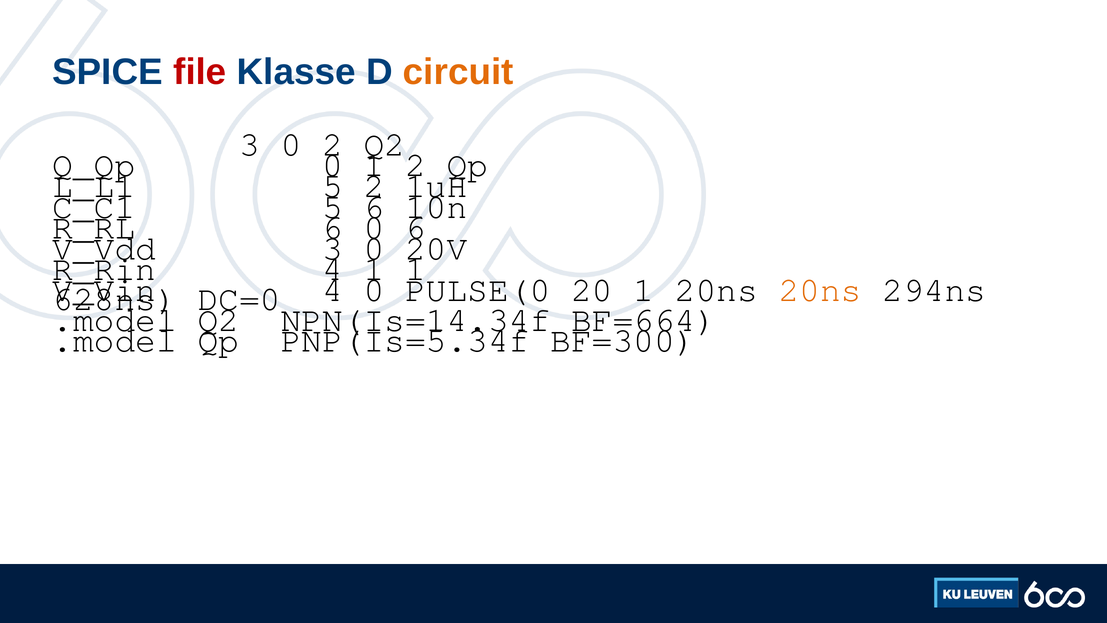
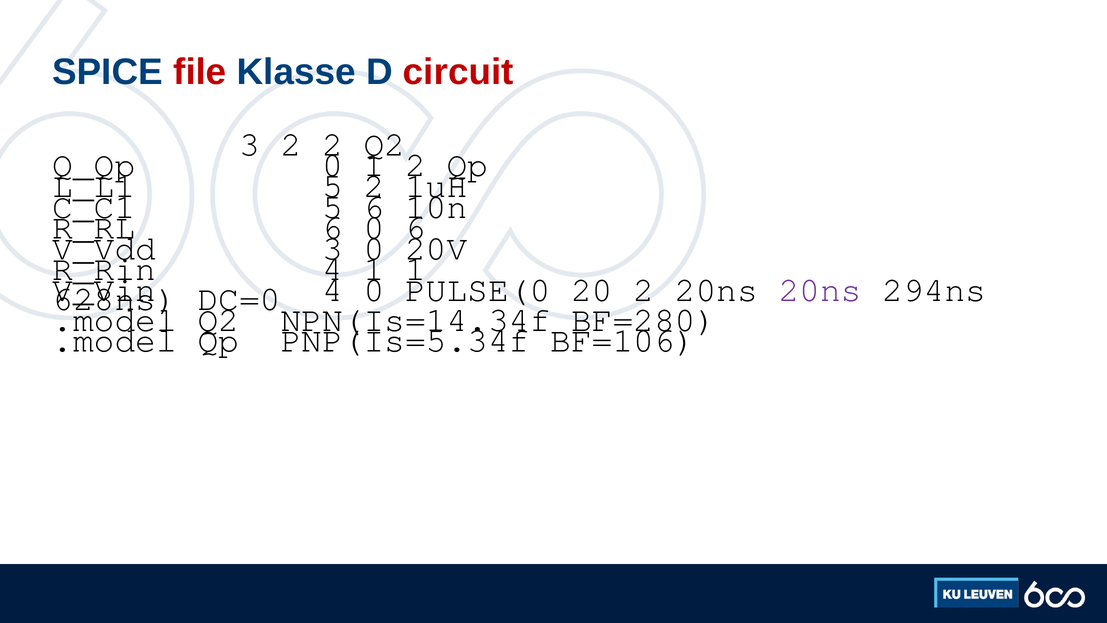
circuit colour: orange -> red (458, 72)
0: 0 -> 2 (291, 144)
20 1: 1 -> 2 (644, 290)
20ns colour: orange -> purple (820, 290)
BF=664: BF=664 -> BF=280 (644, 319)
BF=300: BF=300 -> BF=106 (623, 340)
